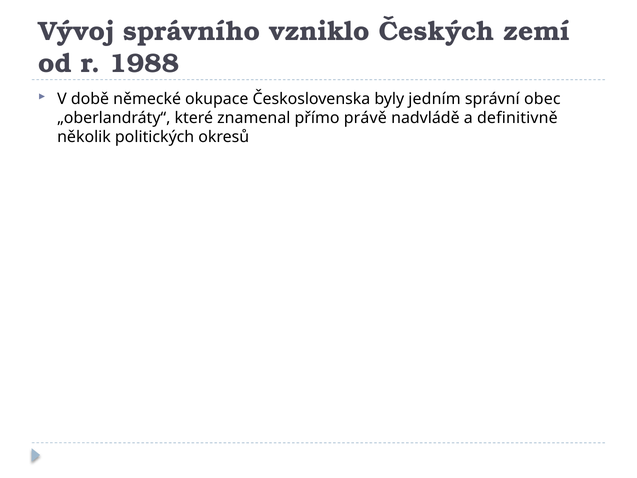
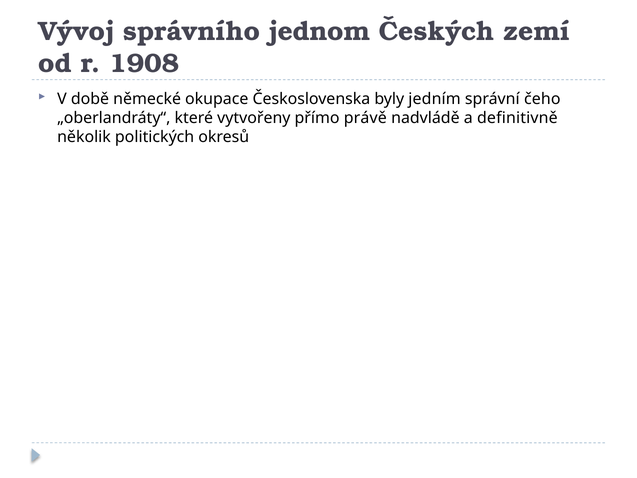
vzniklo: vzniklo -> jednom (320, 31)
1988: 1988 -> 1908 (144, 63)
obec: obec -> čeho (542, 99)
znamenal: znamenal -> vytvořeny (254, 118)
